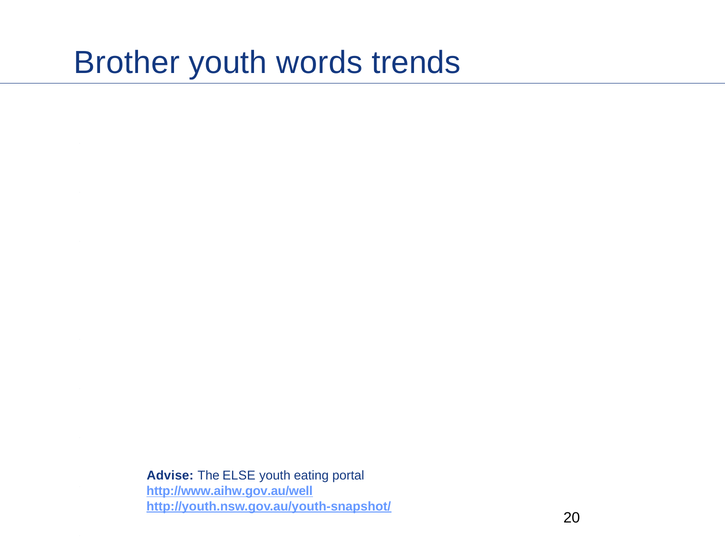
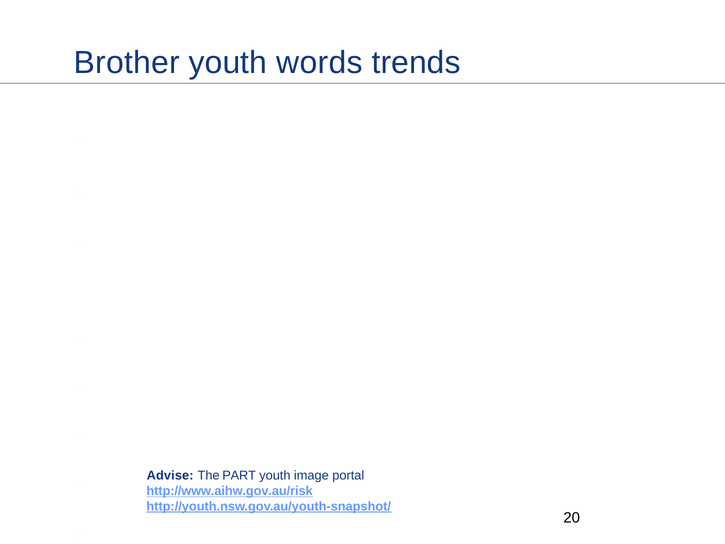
ELSE: ELSE -> PART (239, 476)
eating: eating -> image (311, 476)
http://www.aihw.gov.au/well: http://www.aihw.gov.au/well -> http://www.aihw.gov.au/risk (230, 491)
